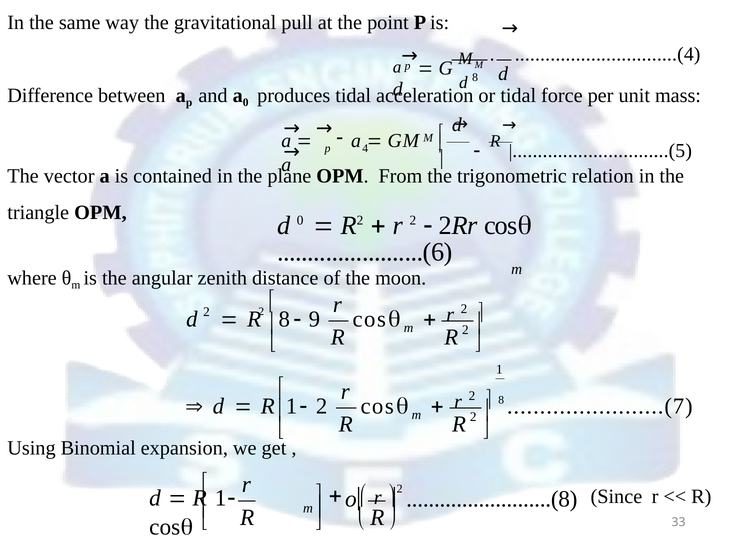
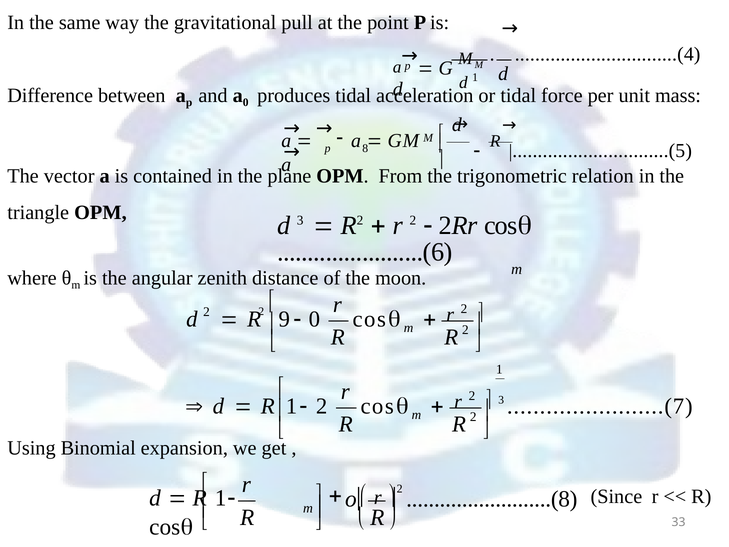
d 8: 8 -> 1 (475, 77)
4: 4 -> 8 (365, 148)
0: 0 -> 3 (300, 220)
8: 8 -> 9 (284, 319)
9: 9 -> 0 (314, 319)
8: 8 -> 3 (501, 400)
